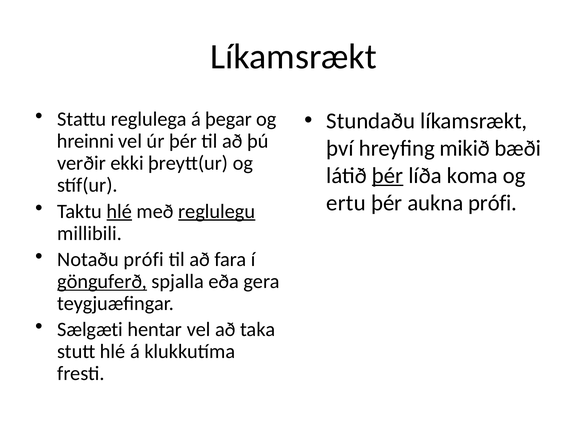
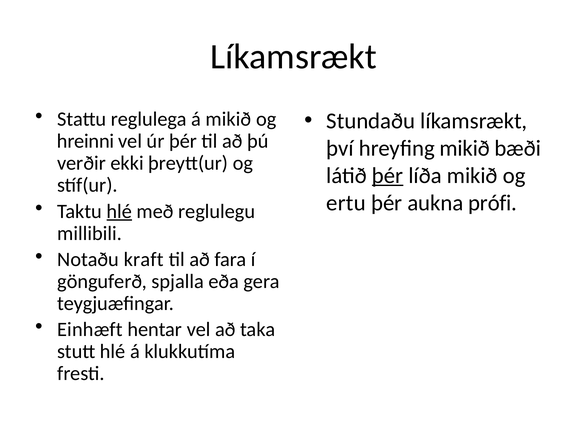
á þegar: þegar -> mikið (228, 119)
líða koma: koma -> mikið (472, 176)
reglulegu underline: present -> none (217, 211)
Notaðu prófi: prófi -> kraft (144, 260)
gönguferð underline: present -> none (102, 282)
Sælgæti: Sælgæti -> Einhæft (90, 330)
